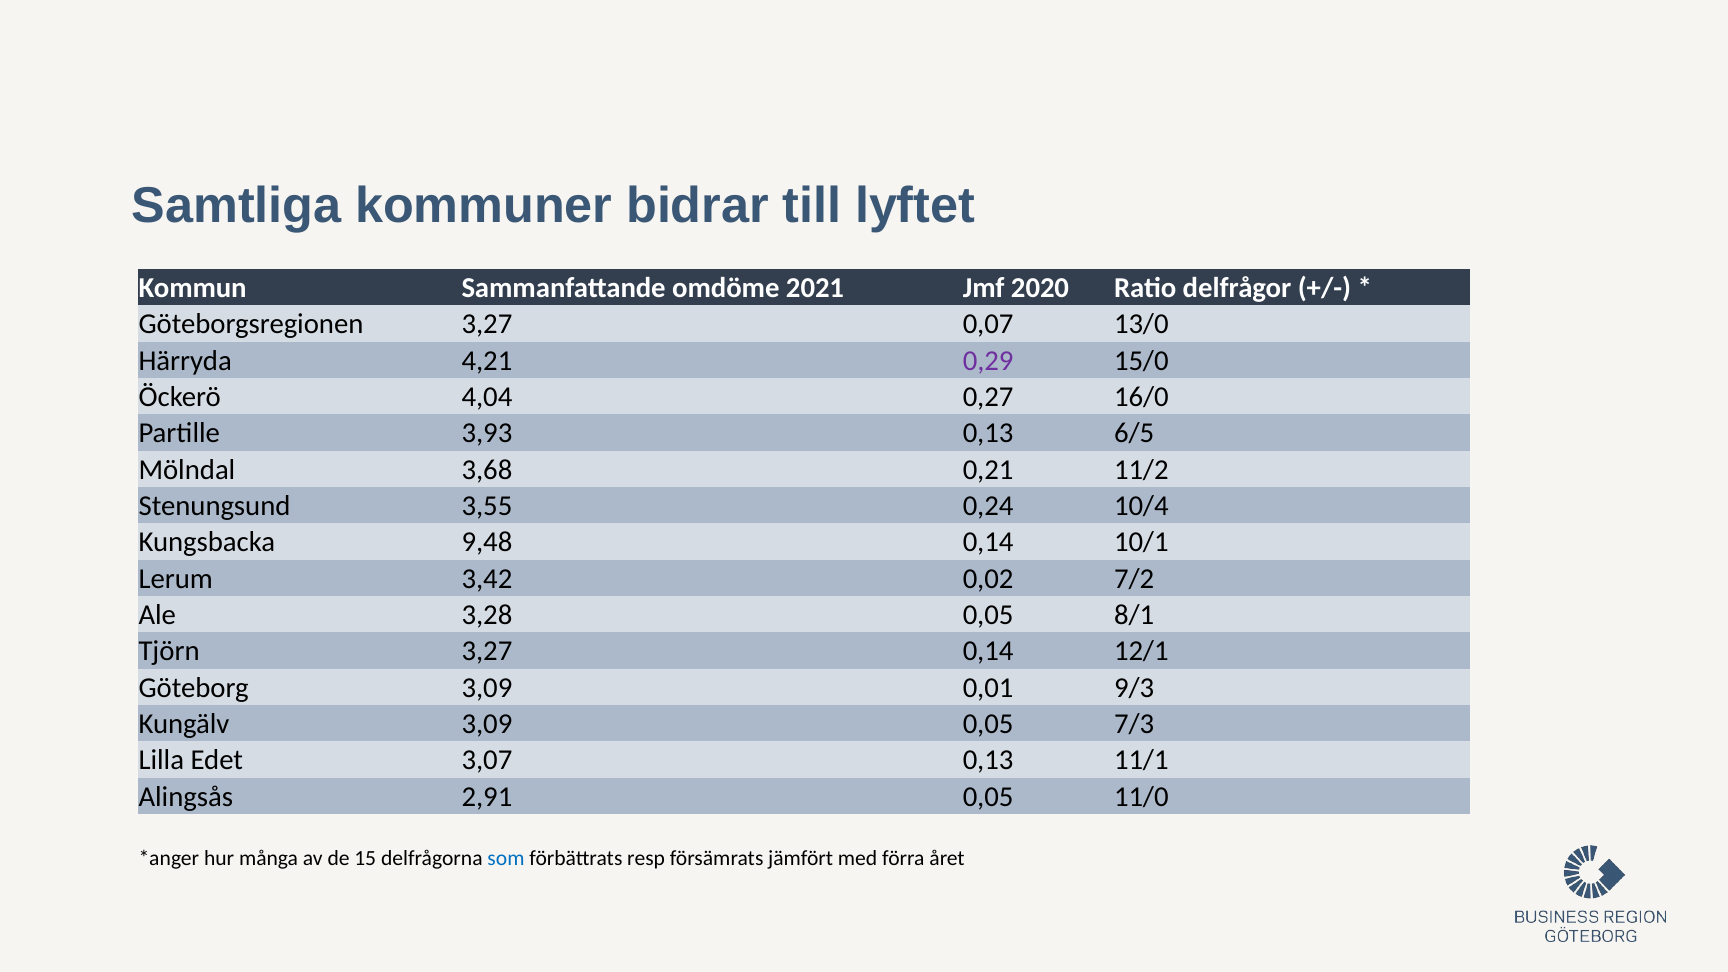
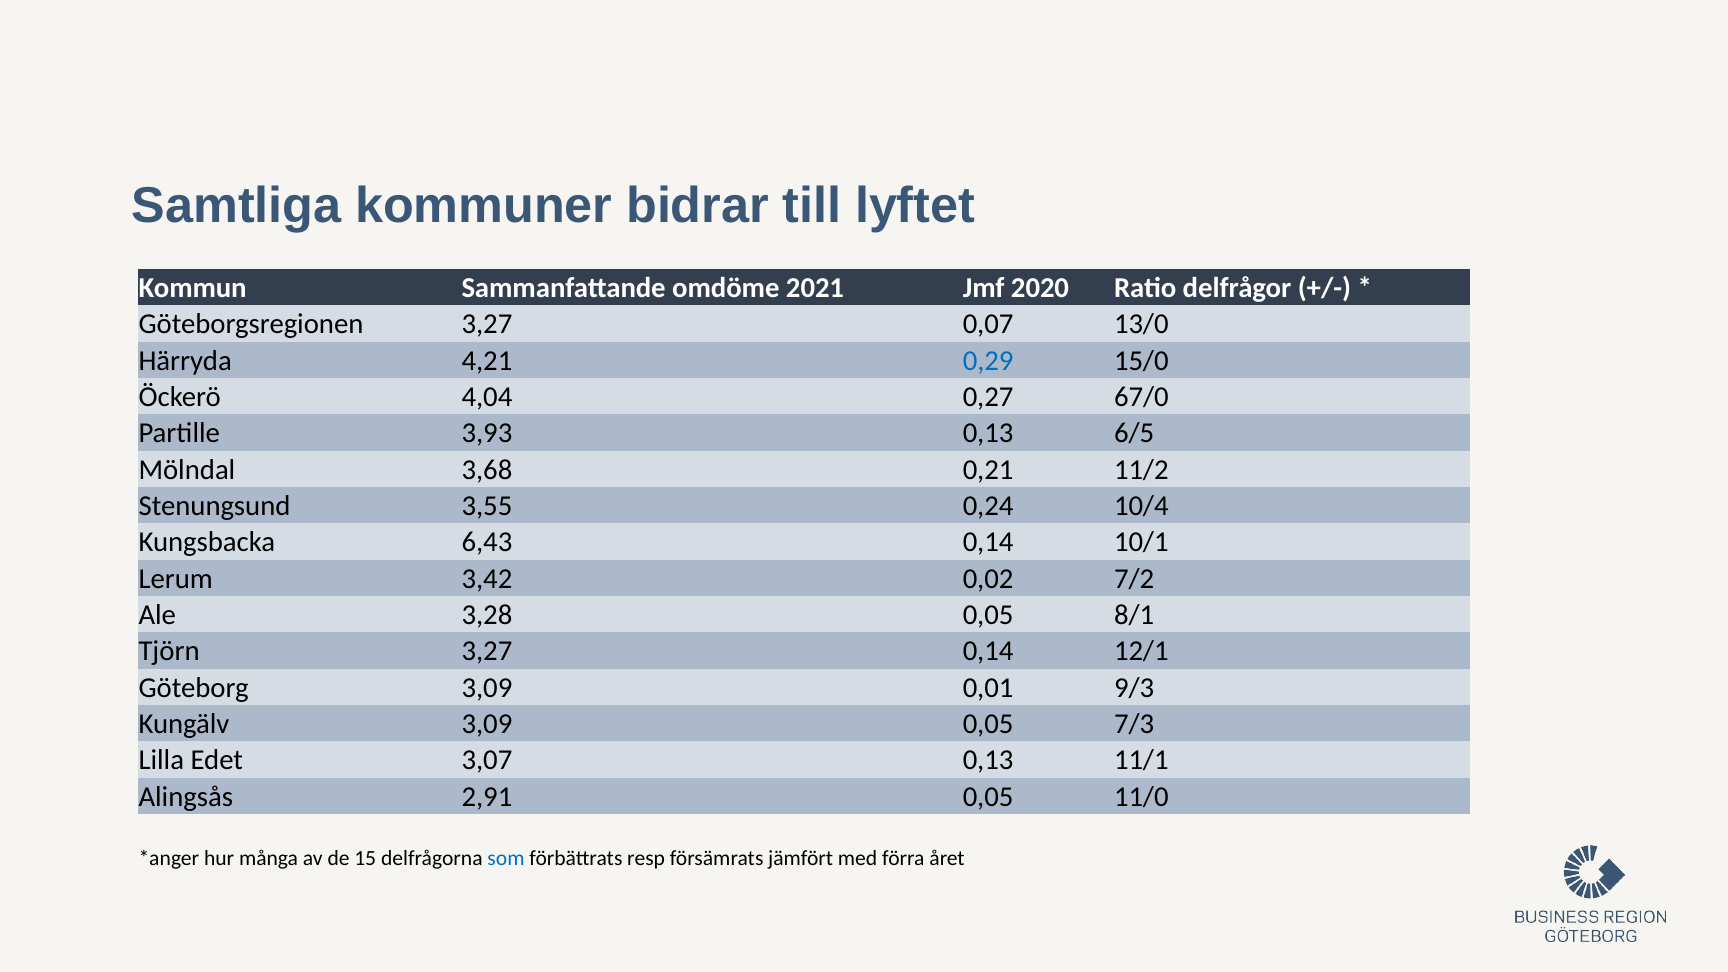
0,29 colour: purple -> blue (988, 361)
16/0: 16/0 -> 67/0 (1141, 397)
9,48: 9,48 -> 6,43 (487, 542)
